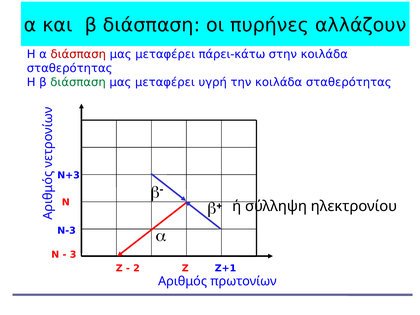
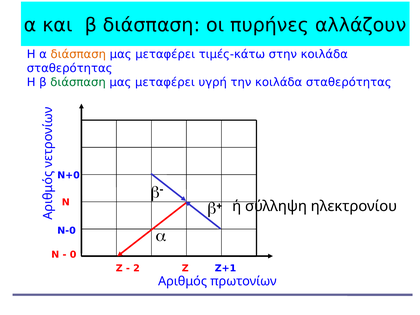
διάσπαση colour: red -> orange (78, 54)
πάρει-κάτω: πάρει-κάτω -> τιμές-κάτω (232, 54)
Ν+3: Ν+3 -> Ν+0 (69, 175)
Ν-3: Ν-3 -> Ν-0 (67, 231)
3: 3 -> 0 (73, 255)
